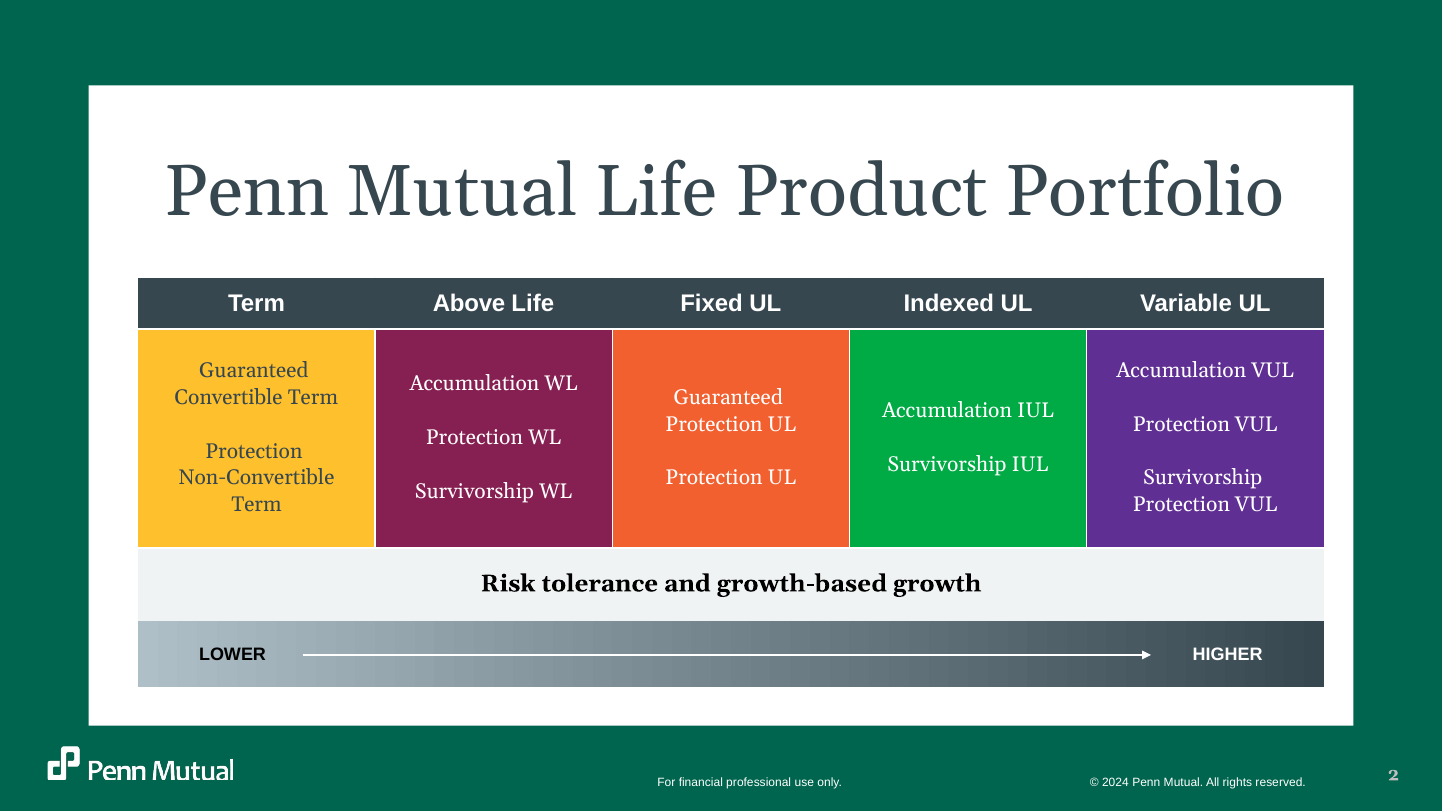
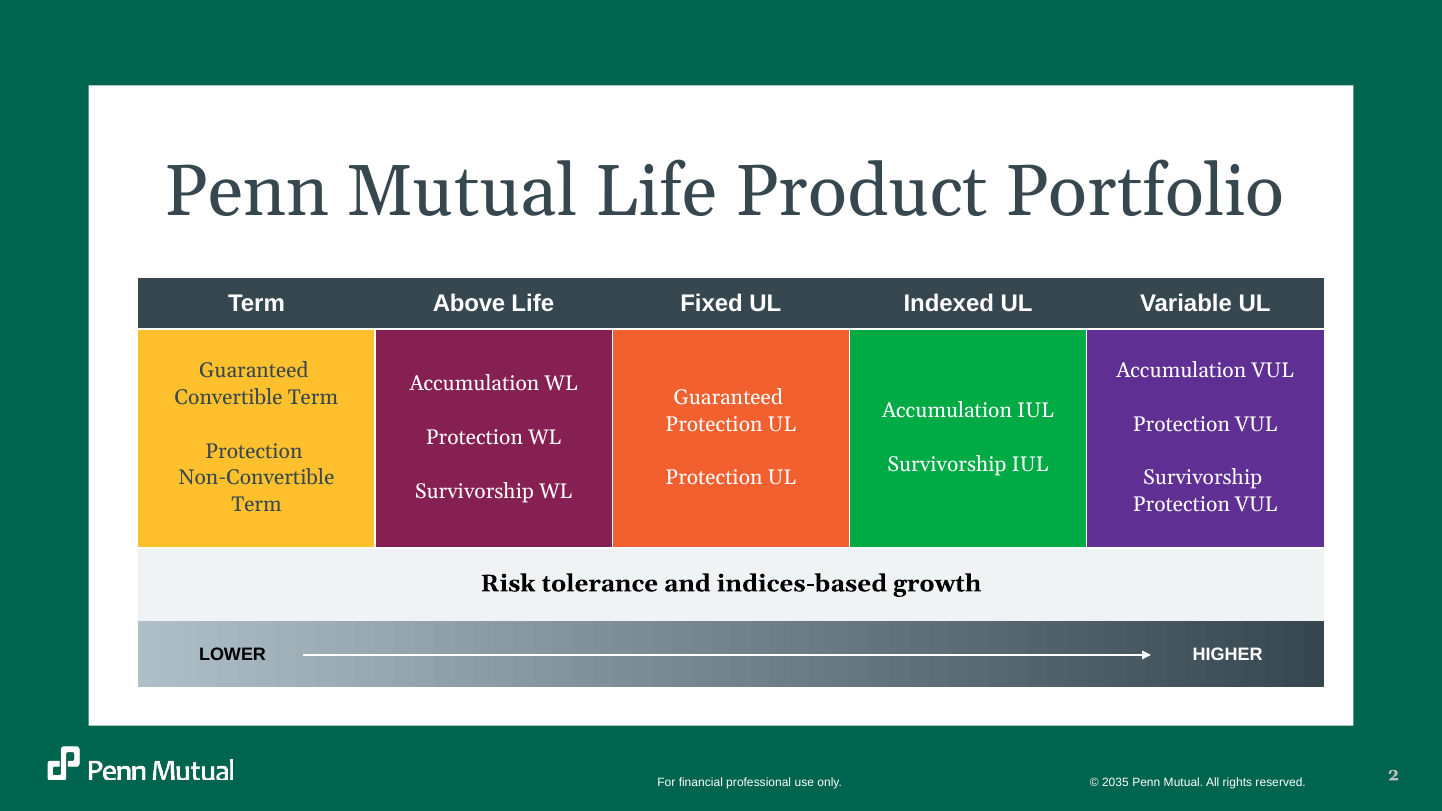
growth-based: growth-based -> indices-based (802, 584)
2024: 2024 -> 2035 (1115, 782)
